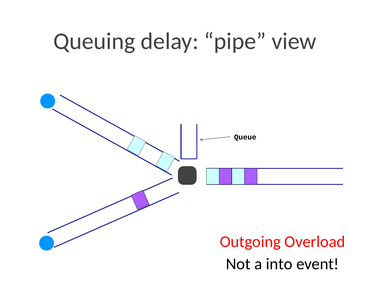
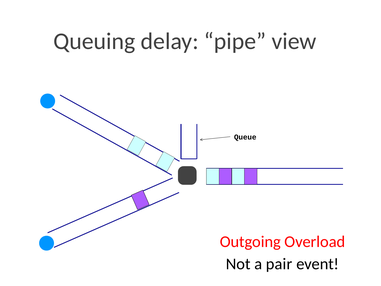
into: into -> pair (279, 264)
